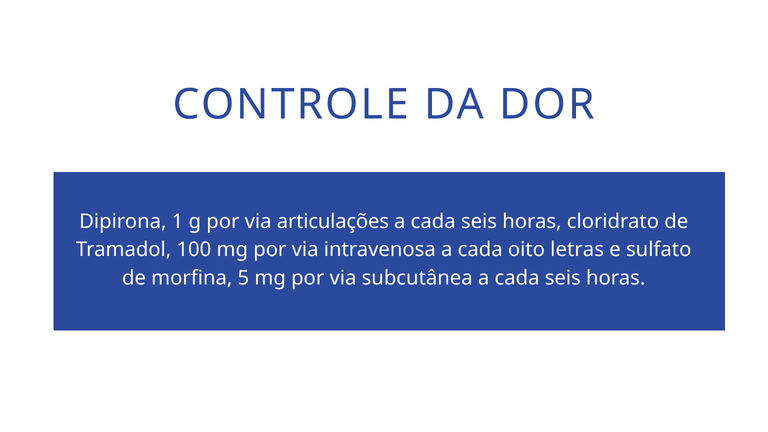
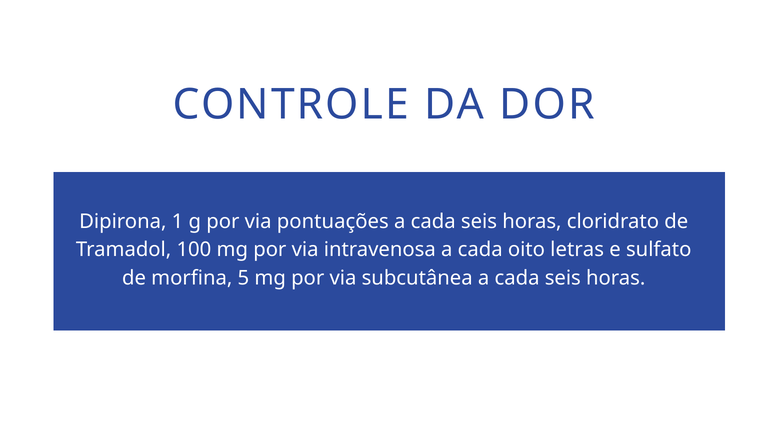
articulações: articulações -> pontuações (333, 221)
